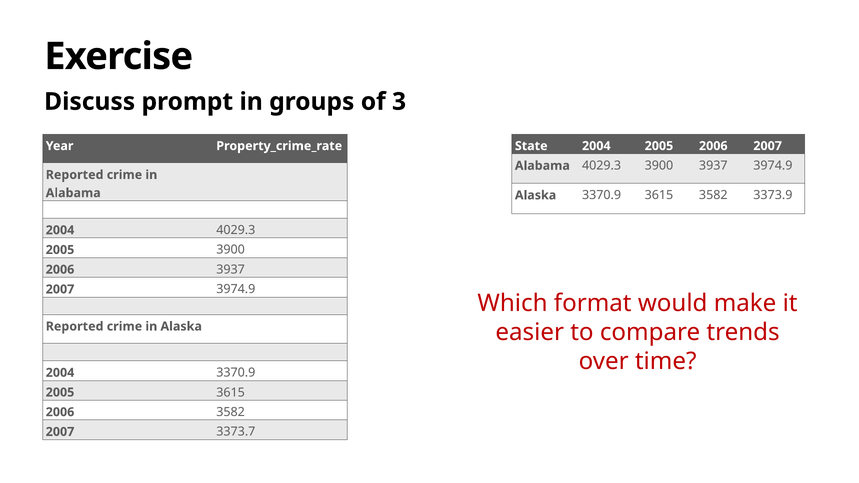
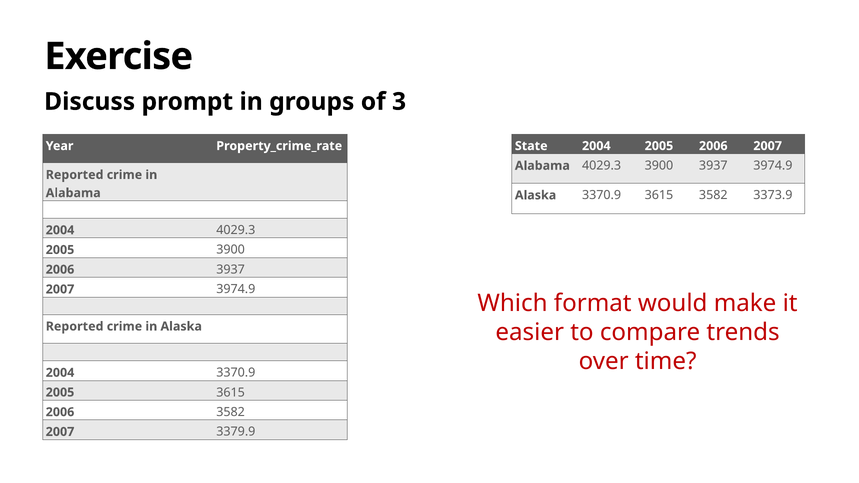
3373.7: 3373.7 -> 3379.9 (236, 432)
